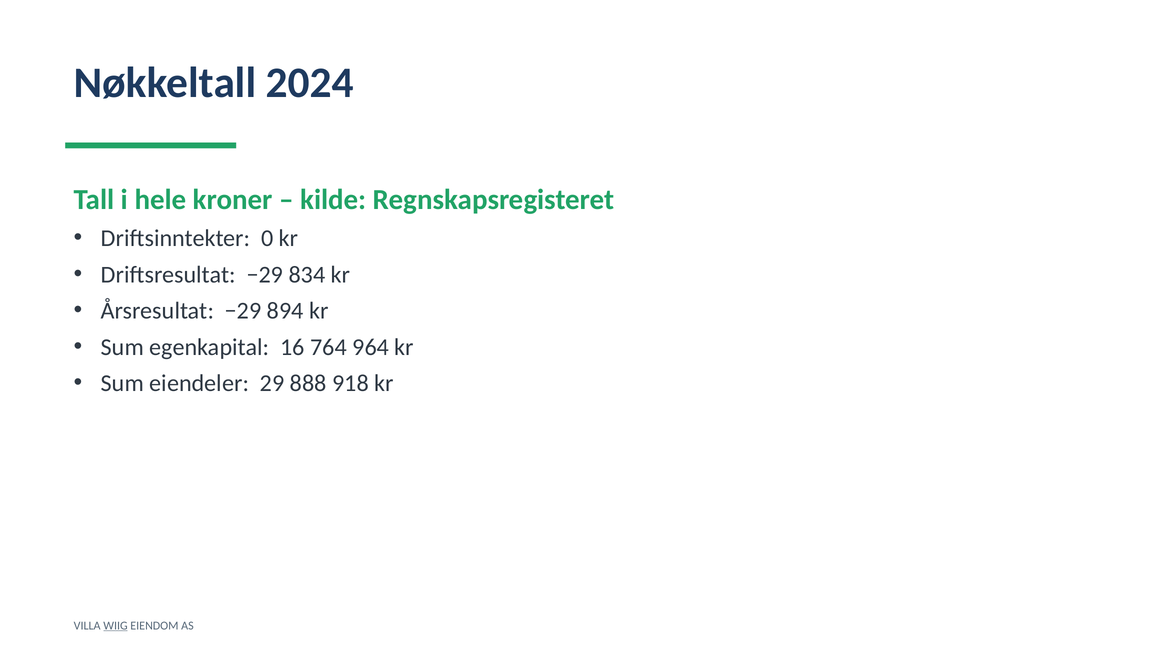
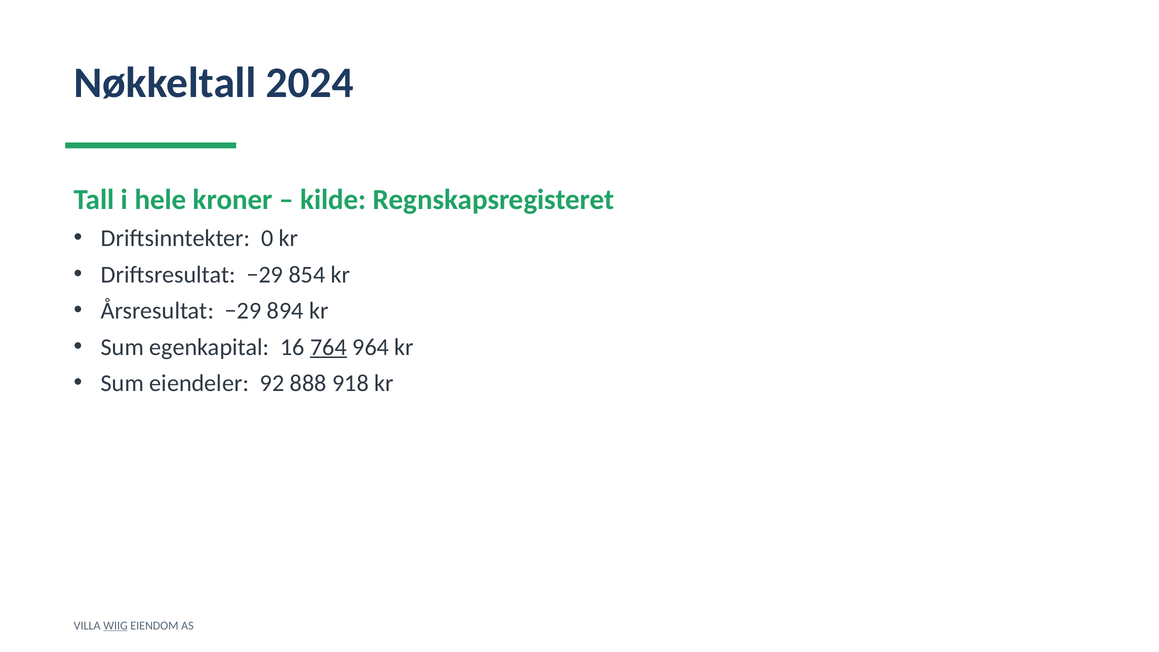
834: 834 -> 854 (307, 275)
764 underline: none -> present (328, 347)
29: 29 -> 92 (272, 383)
